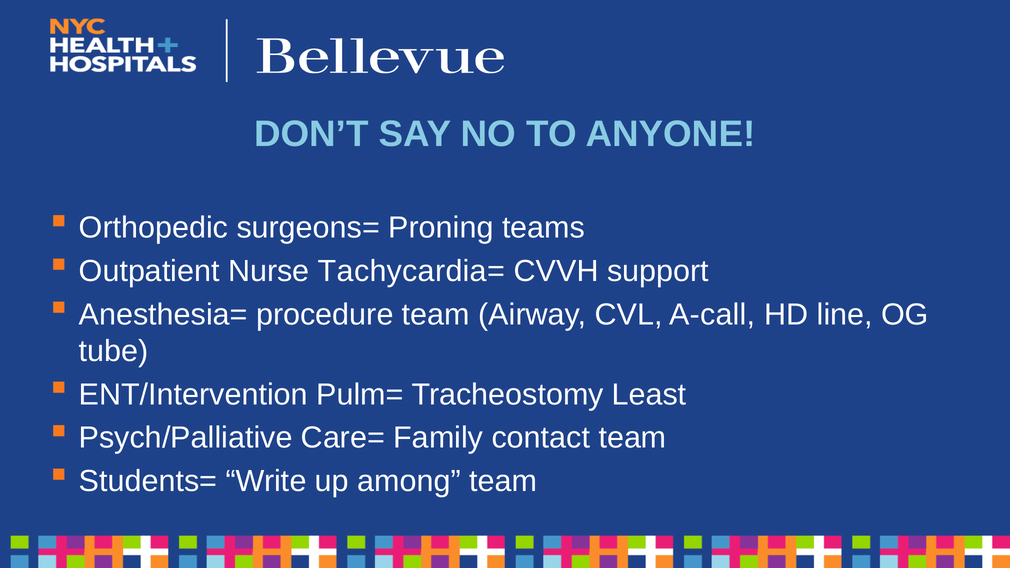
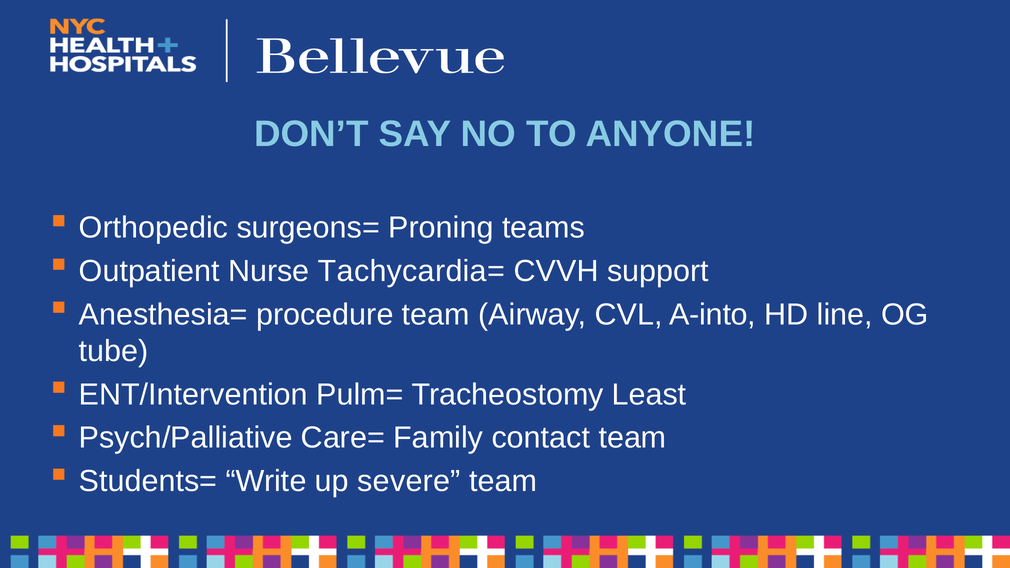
A-call: A-call -> A-into (713, 315)
among: among -> severe (409, 481)
